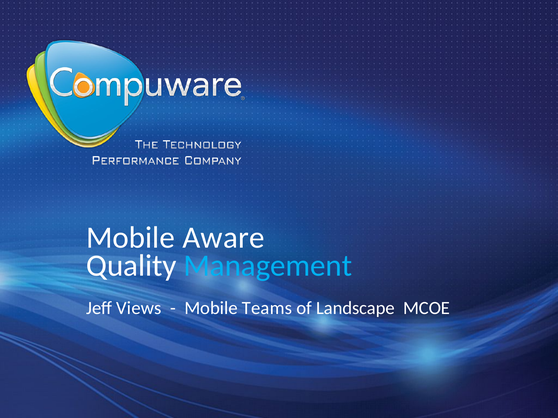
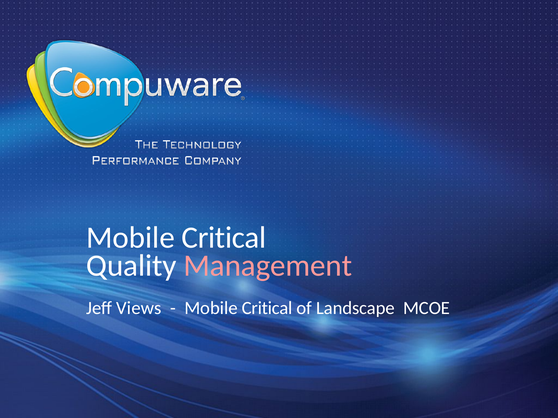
Aware: Aware -> Critical (224, 238)
Management colour: light blue -> pink (268, 266)
Teams: Teams -> Critical (267, 308)
